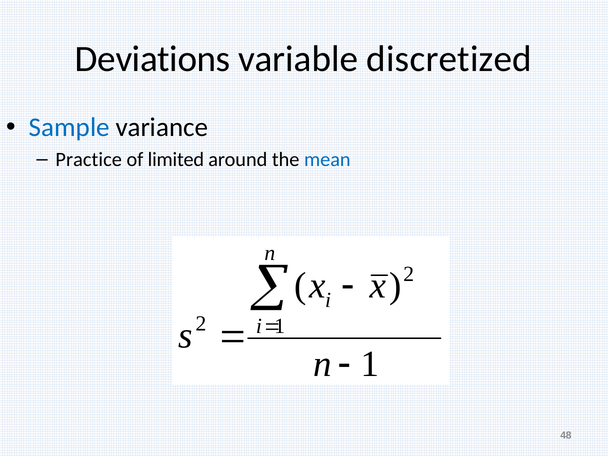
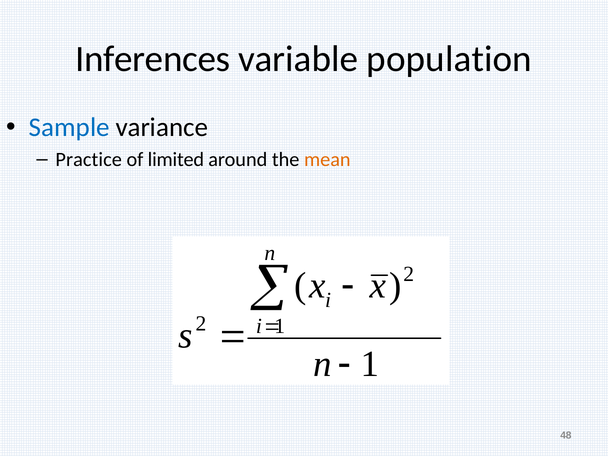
Deviations: Deviations -> Inferences (153, 59)
discretized: discretized -> population (449, 59)
mean colour: blue -> orange (327, 160)
